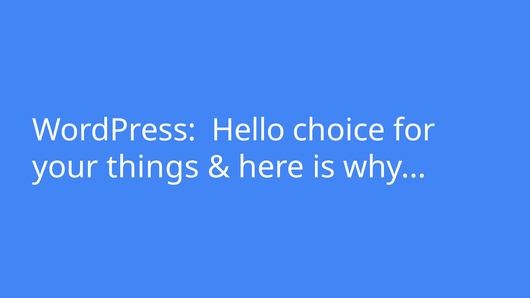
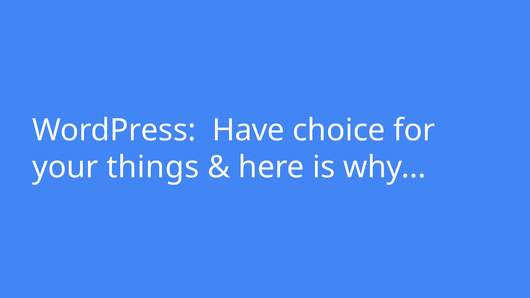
Hello: Hello -> Have (248, 130)
